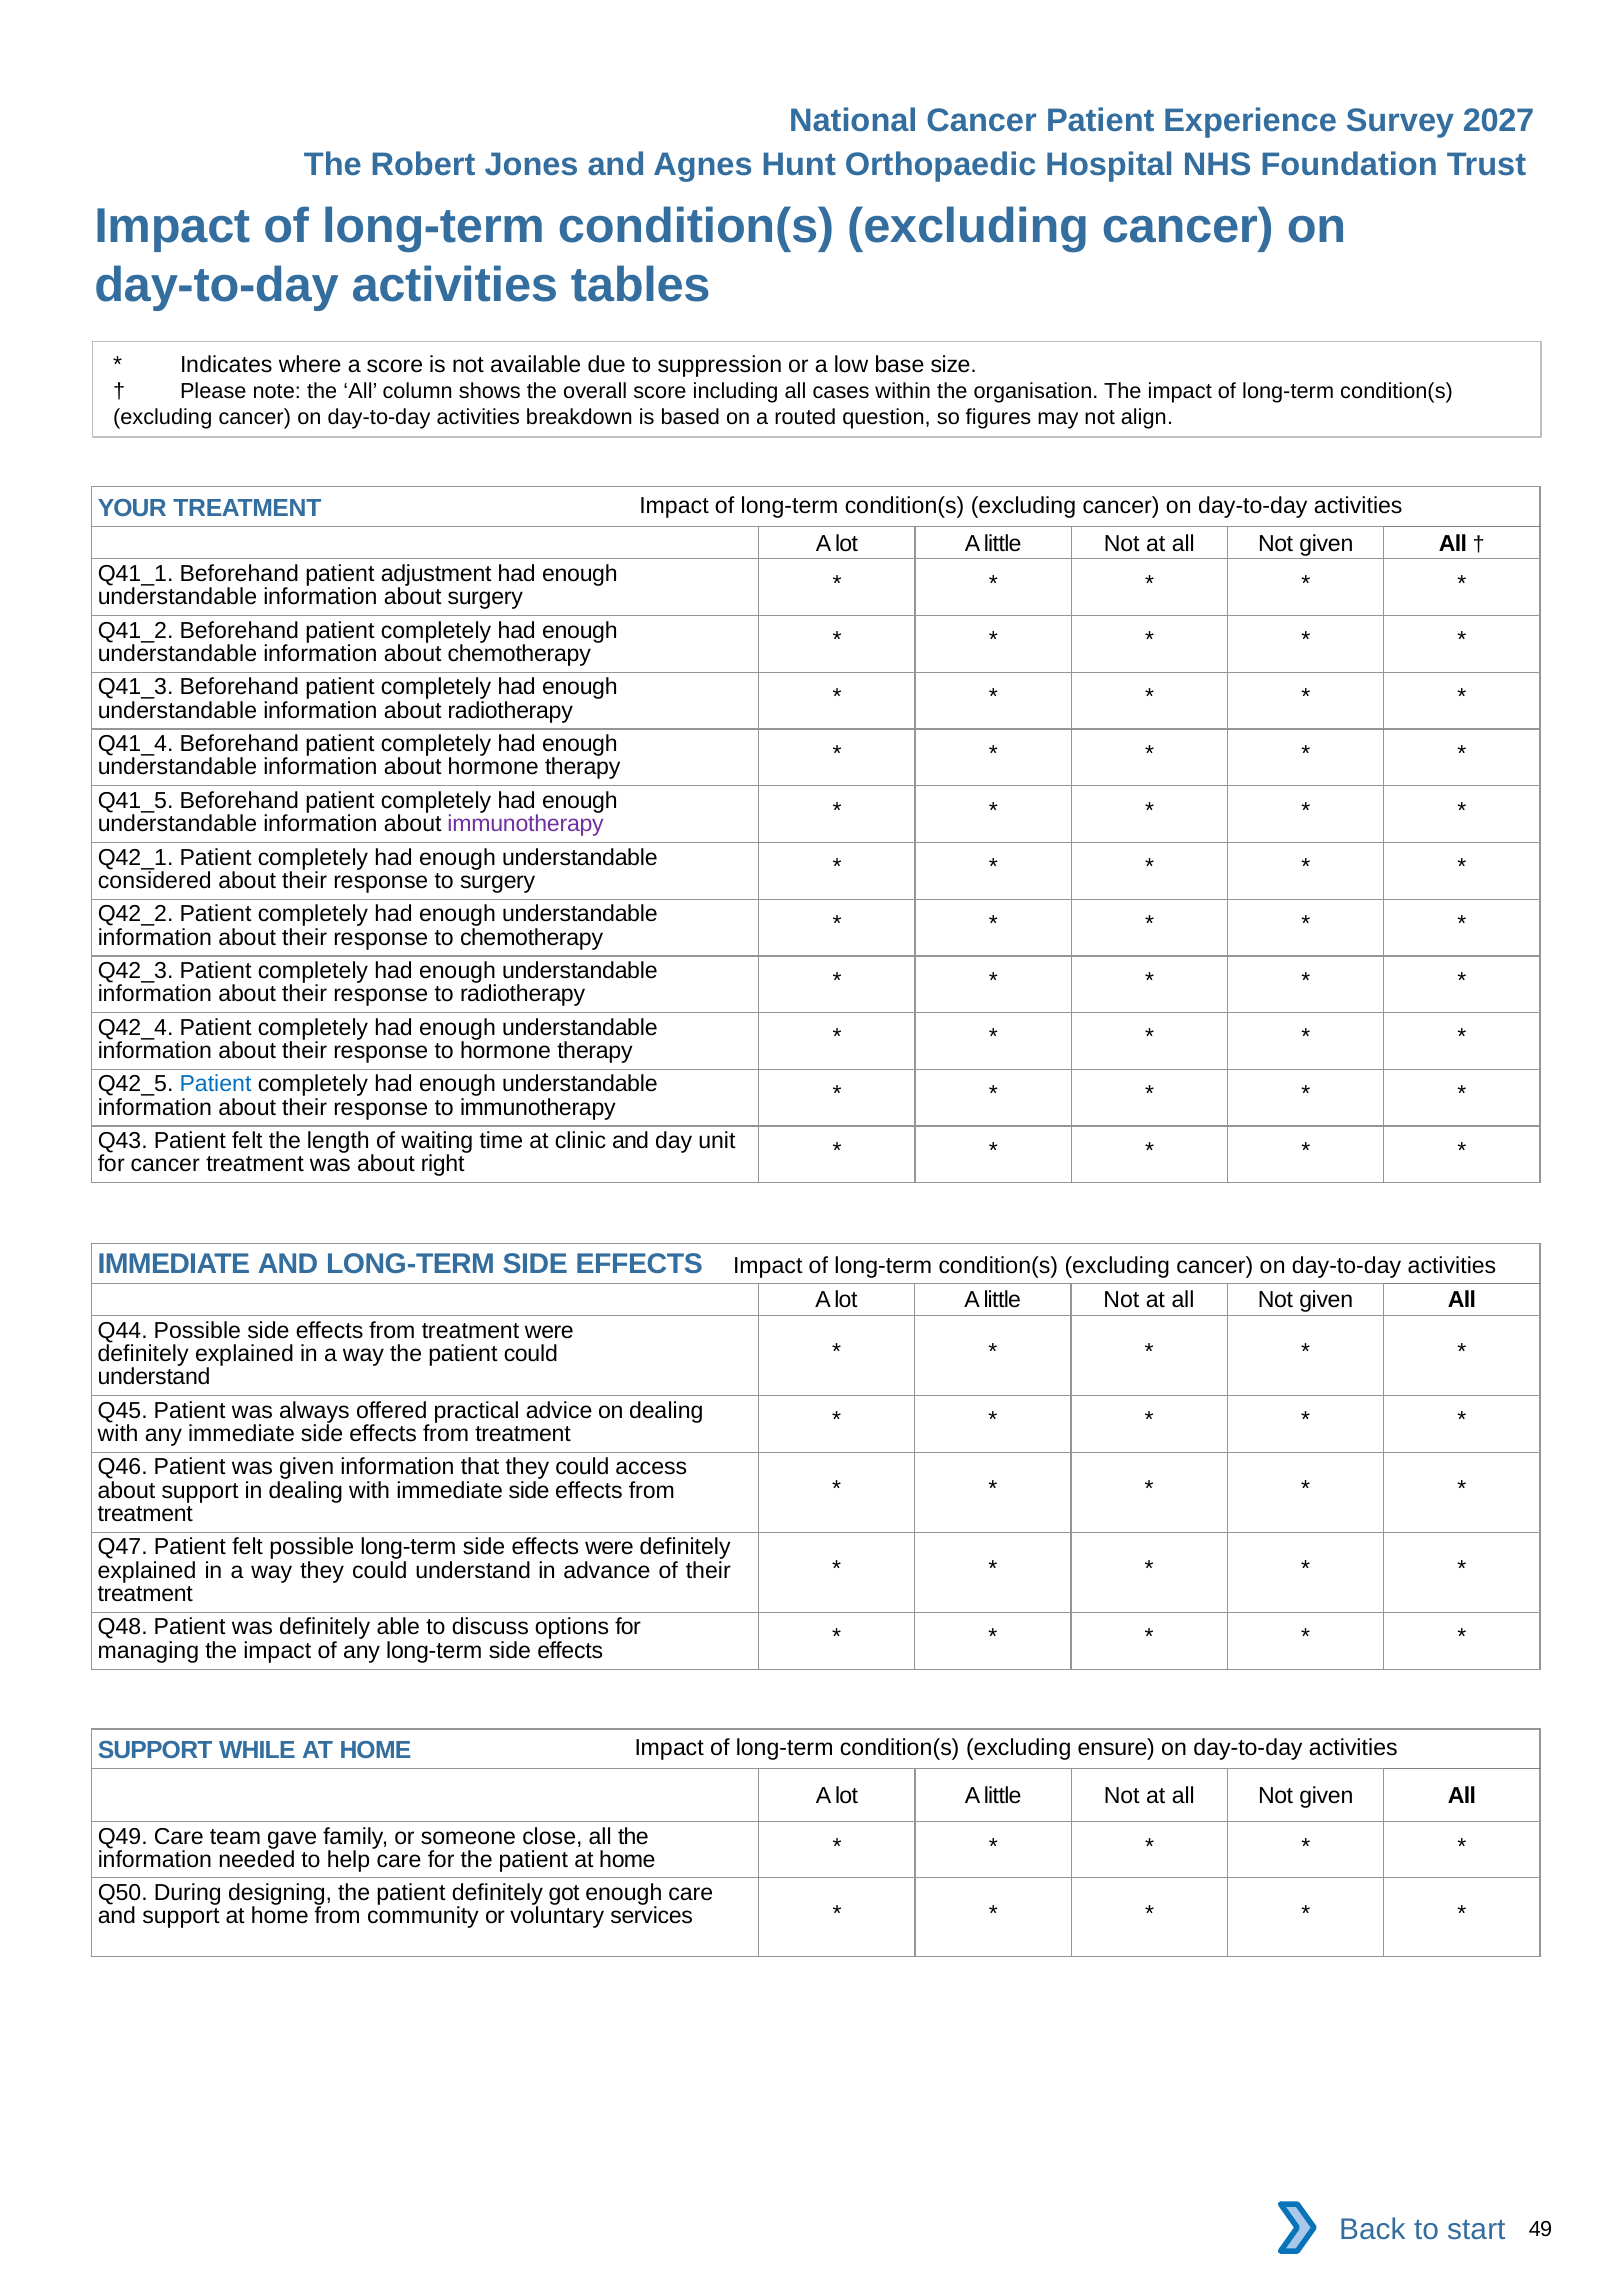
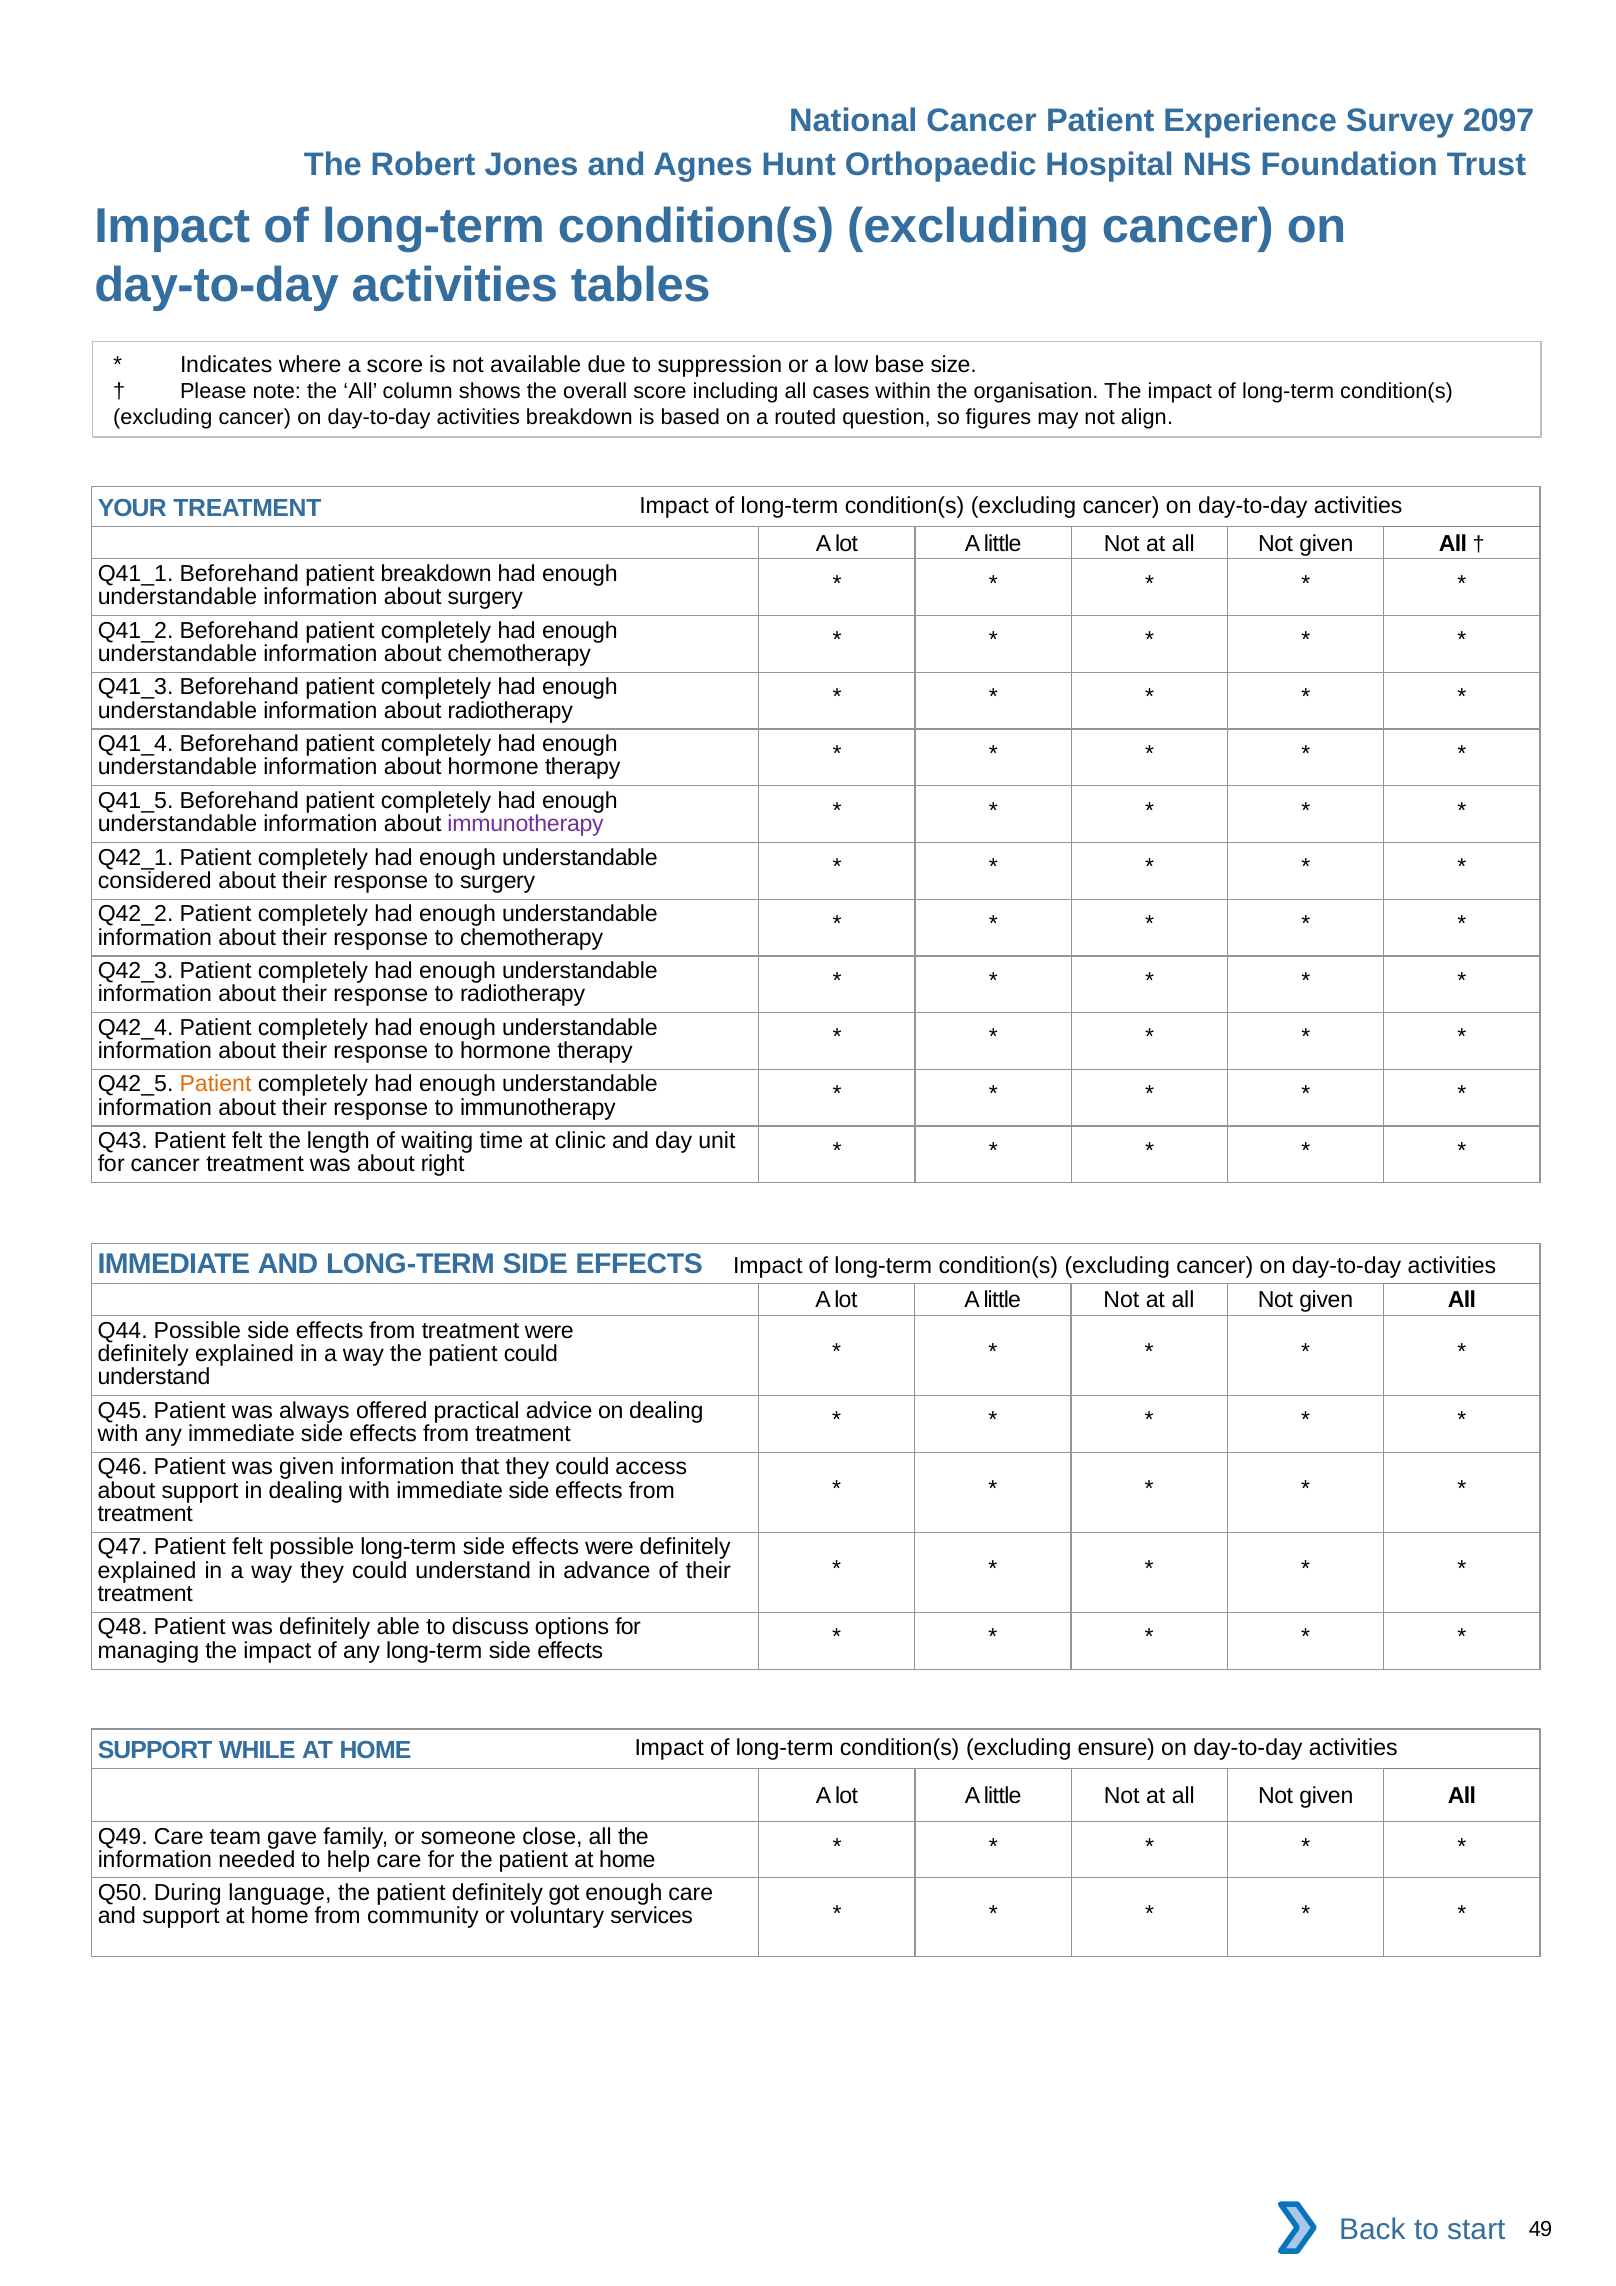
2027: 2027 -> 2097 (1499, 120)
patient adjustment: adjustment -> breakdown (436, 574)
Patient colour: blue -> orange (215, 1085)
designing: designing -> language (280, 1893)
